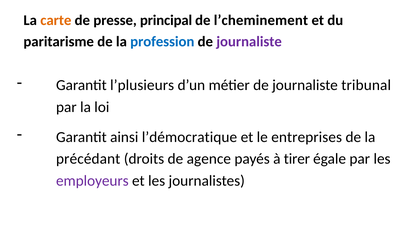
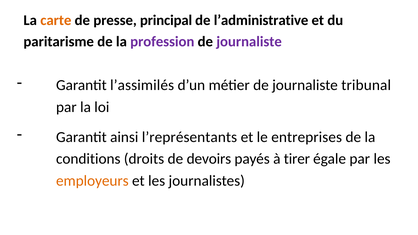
l’cheminement: l’cheminement -> l’administrative (261, 20)
profession colour: blue -> purple (162, 42)
l’plusieurs: l’plusieurs -> l’assimilés (142, 85)
l’démocratique: l’démocratique -> l’représentants (189, 137)
précédant: précédant -> conditions (88, 159)
agence: agence -> devoirs (209, 159)
employeurs colour: purple -> orange (92, 181)
